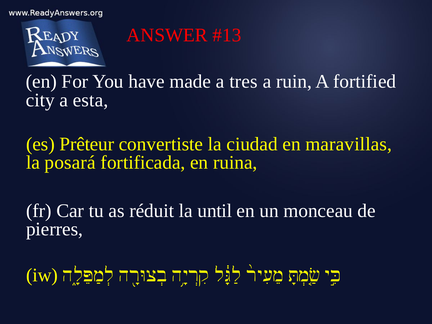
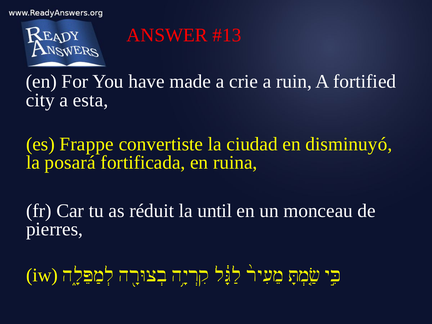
tres: tres -> crie (244, 82)
Prêteur: Prêteur -> Frappe (87, 144)
maravillas: maravillas -> disminuyó (349, 144)
